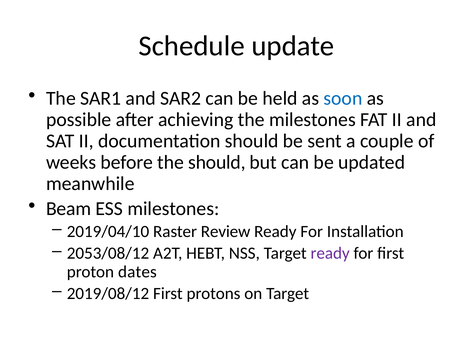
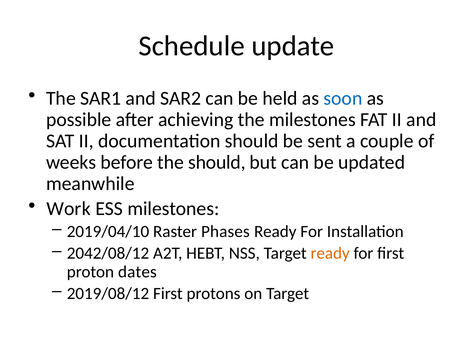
Beam: Beam -> Work (68, 209)
Review: Review -> Phases (225, 231)
2053/08/12: 2053/08/12 -> 2042/08/12 (108, 253)
ready colour: purple -> orange (330, 253)
